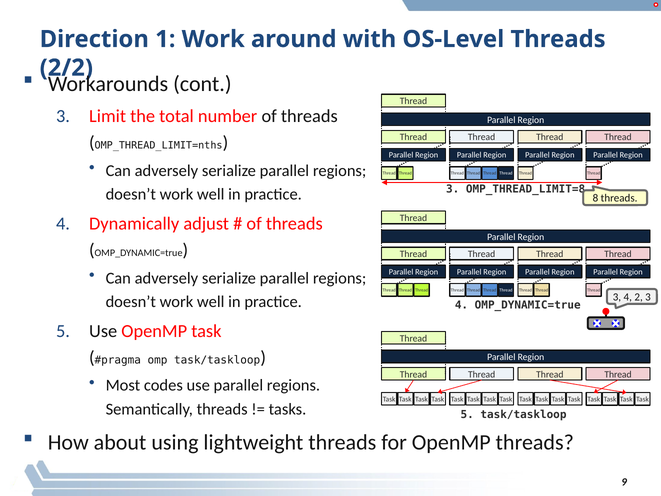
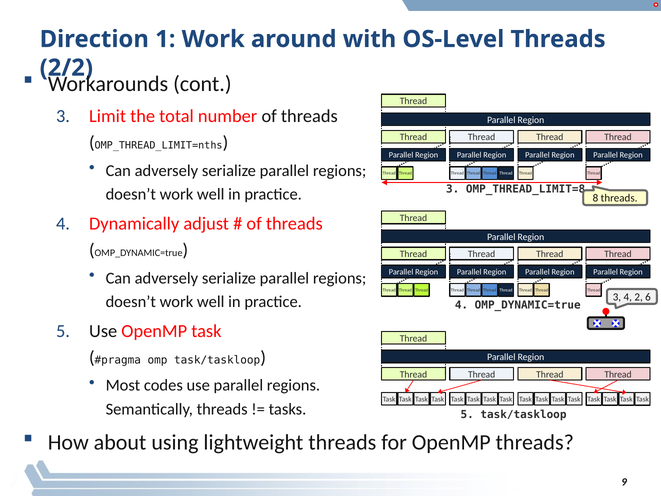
2 3: 3 -> 6 (648, 297)
